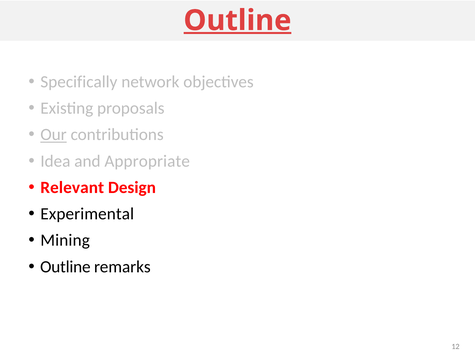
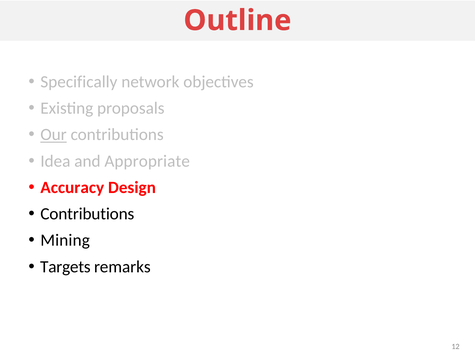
Outline underline: present -> none (237, 21)
Relevant: Relevant -> Accuracy (72, 188)
Experimental: Experimental -> Contributions (87, 214)
Outline: Outline -> Targets (65, 267)
